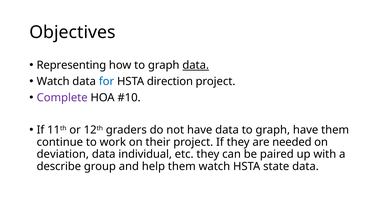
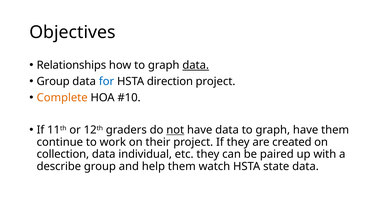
Representing: Representing -> Relationships (71, 65)
Watch: Watch -> Group (53, 81)
Complete colour: purple -> orange (62, 98)
not underline: none -> present (175, 130)
needed: needed -> created (292, 142)
deviation: deviation -> collection (63, 154)
